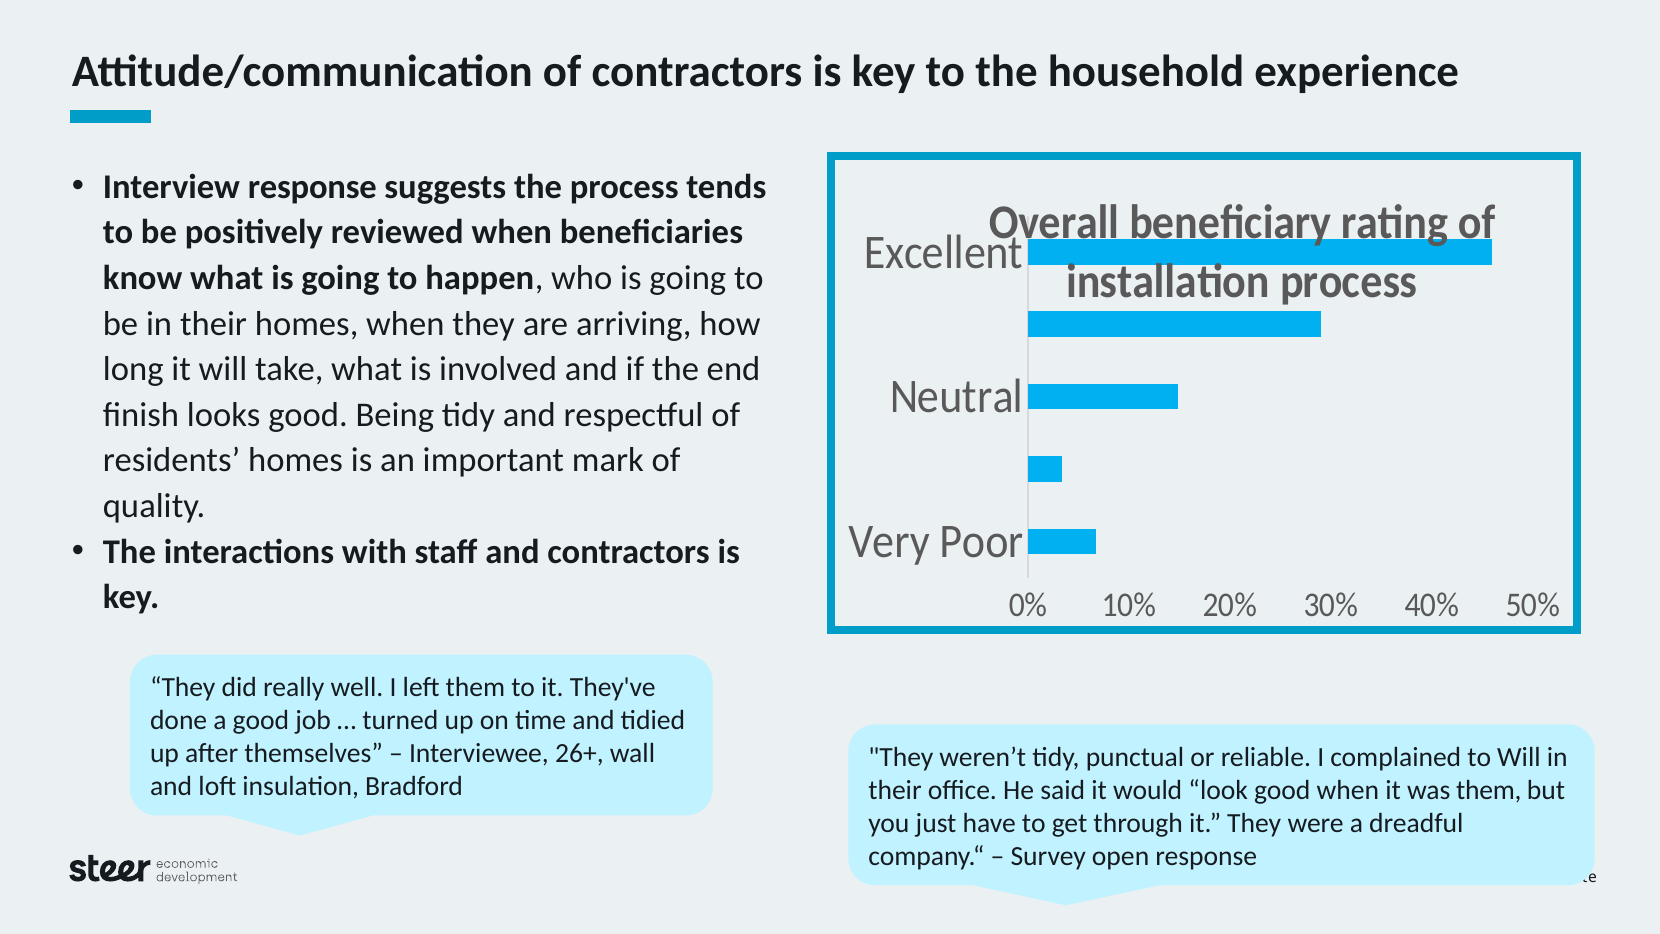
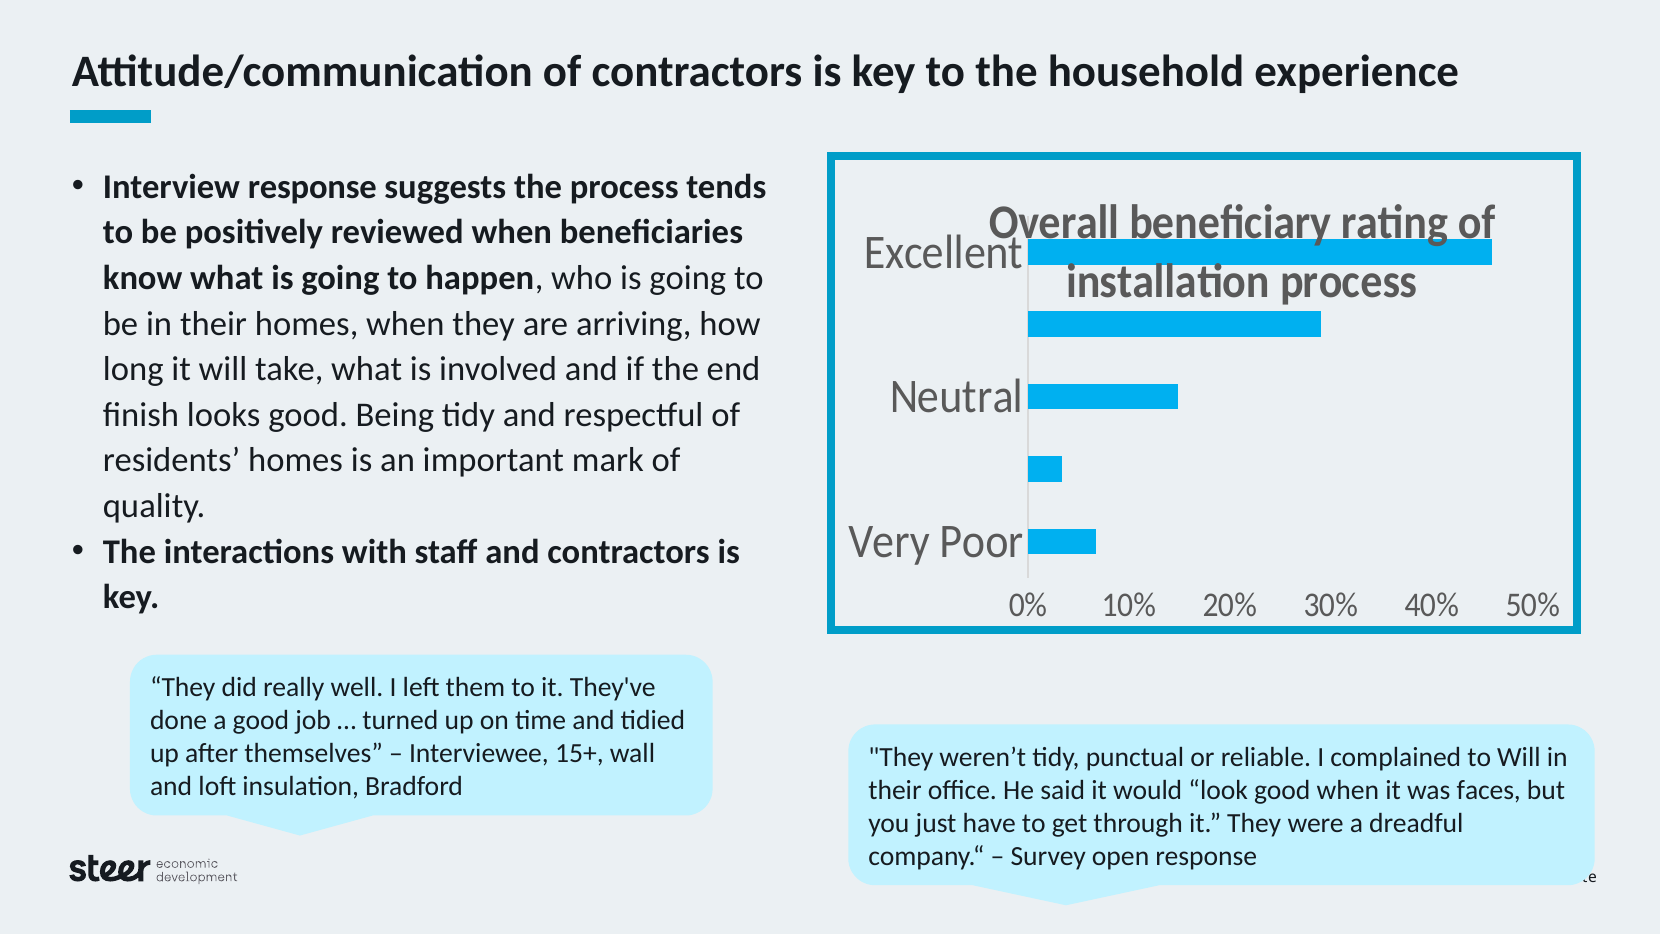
26+: 26+ -> 15+ (579, 753)
was them: them -> faces (1489, 790)
